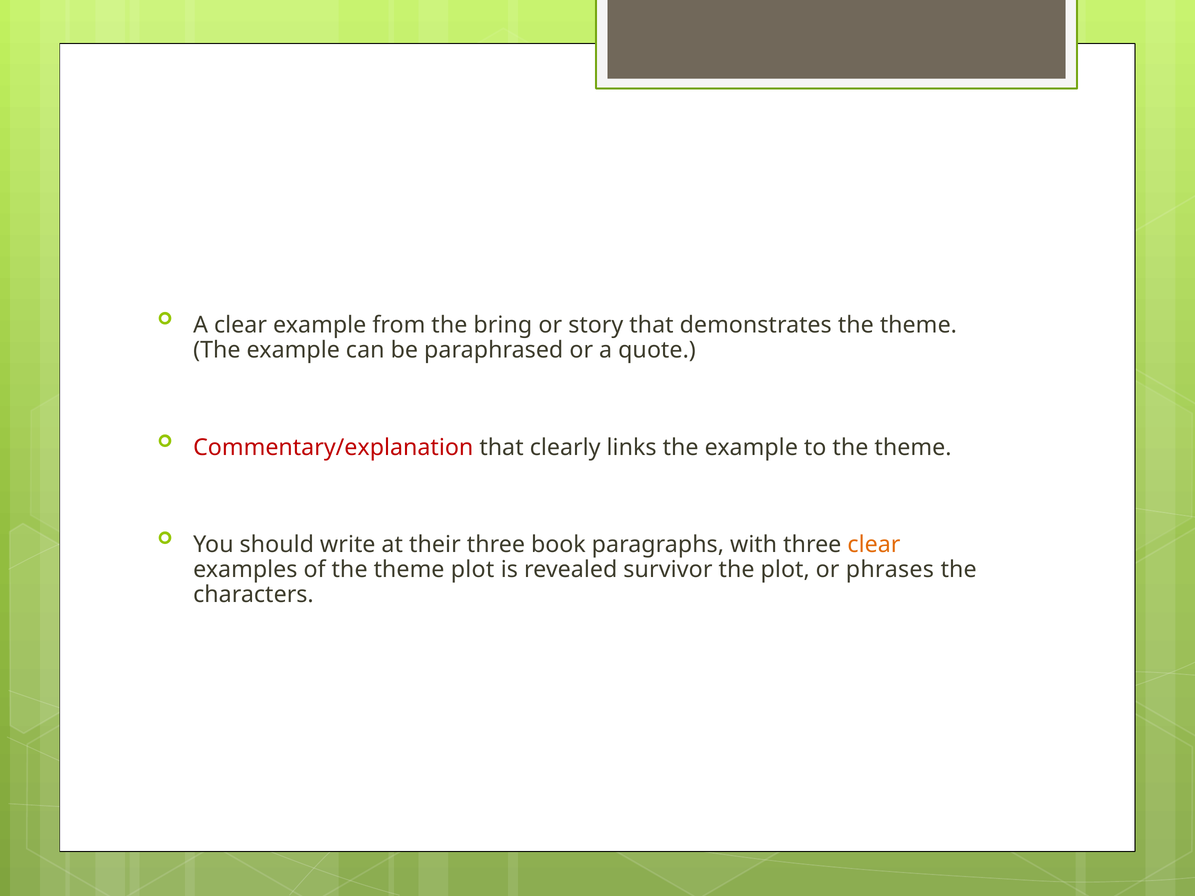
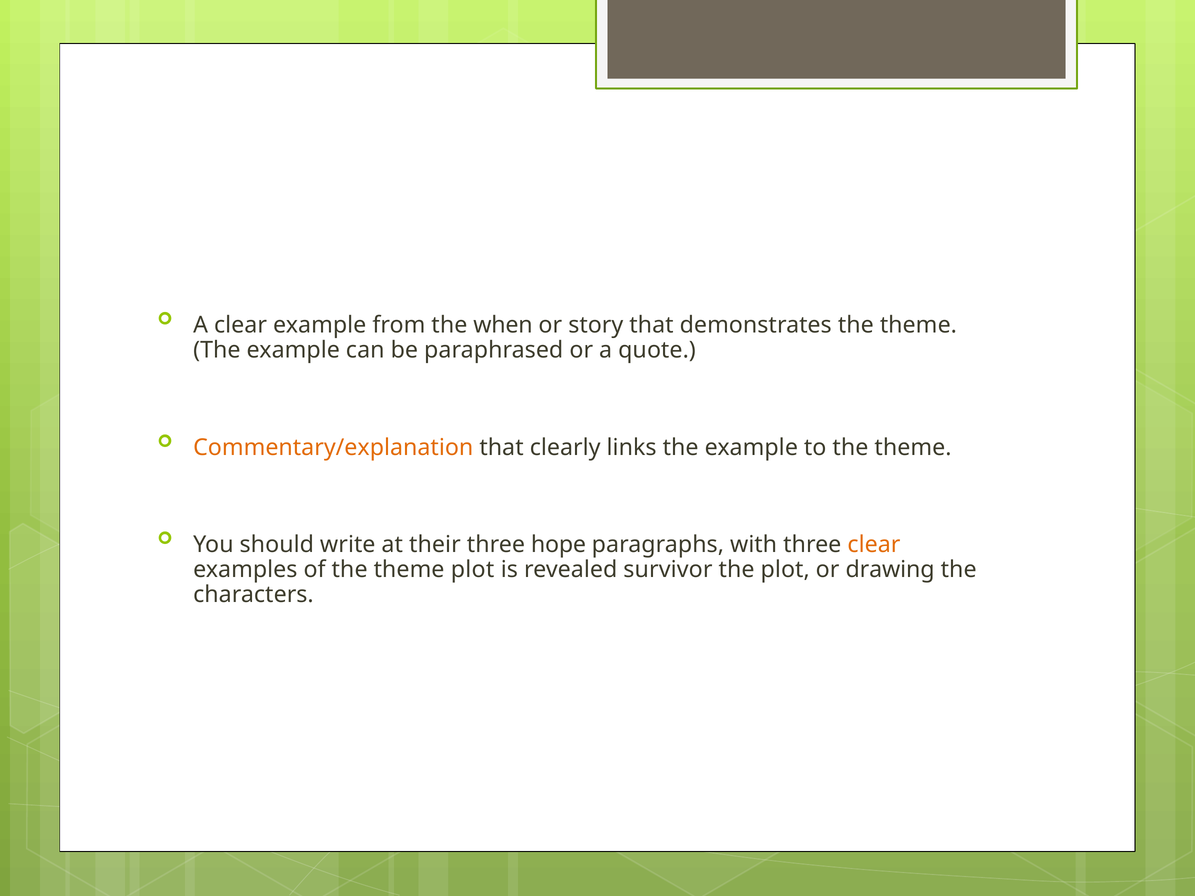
bring: bring -> when (503, 325)
Commentary/explanation colour: red -> orange (333, 448)
book: book -> hope (558, 545)
phrases: phrases -> drawing (890, 570)
